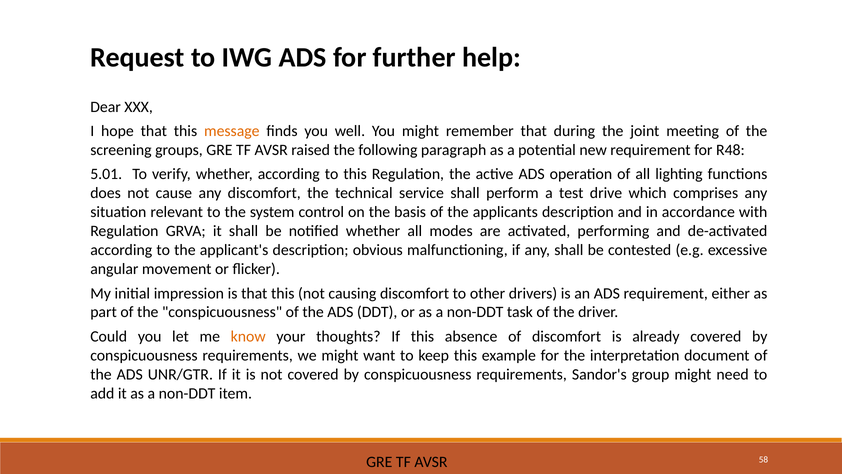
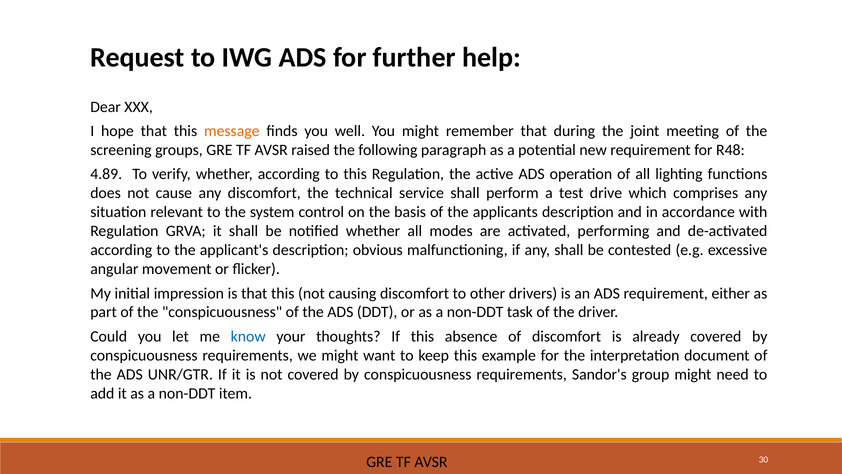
5.01: 5.01 -> 4.89 (106, 174)
know colour: orange -> blue (248, 336)
58: 58 -> 30 (763, 459)
